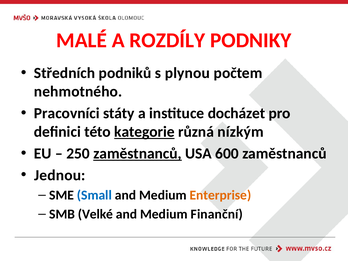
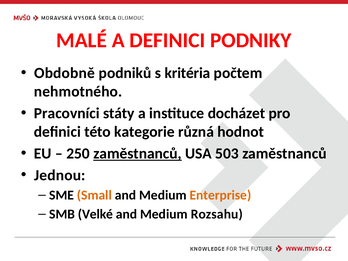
A ROZDÍLY: ROZDÍLY -> DEFINICI (167, 40)
Středních: Středních -> Obdobně (64, 73)
plynou: plynou -> kritéria (188, 73)
kategorie underline: present -> none (144, 132)
nízkým: nízkým -> hodnot (241, 132)
600: 600 -> 503 (227, 154)
Small colour: blue -> orange (94, 195)
Finanční: Finanční -> Rozsahu (217, 214)
